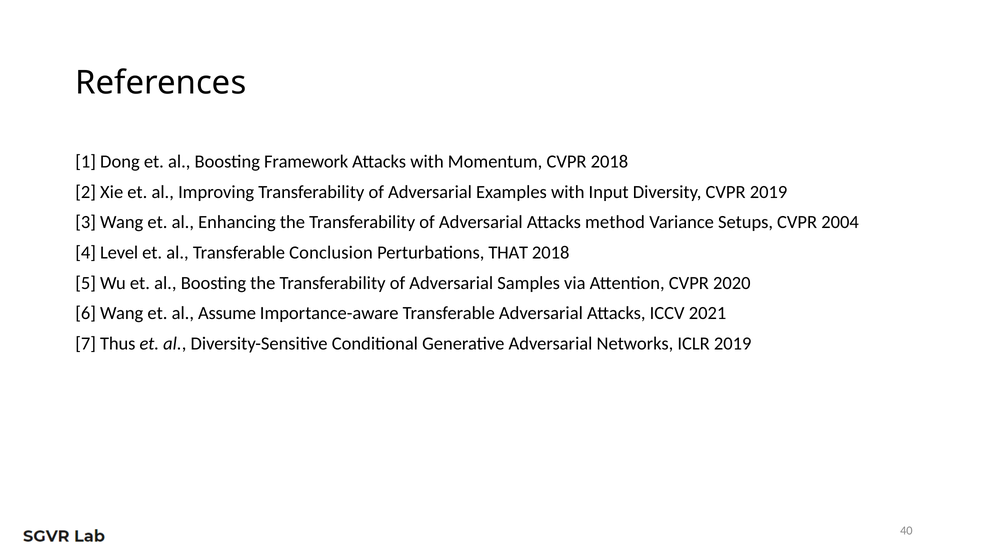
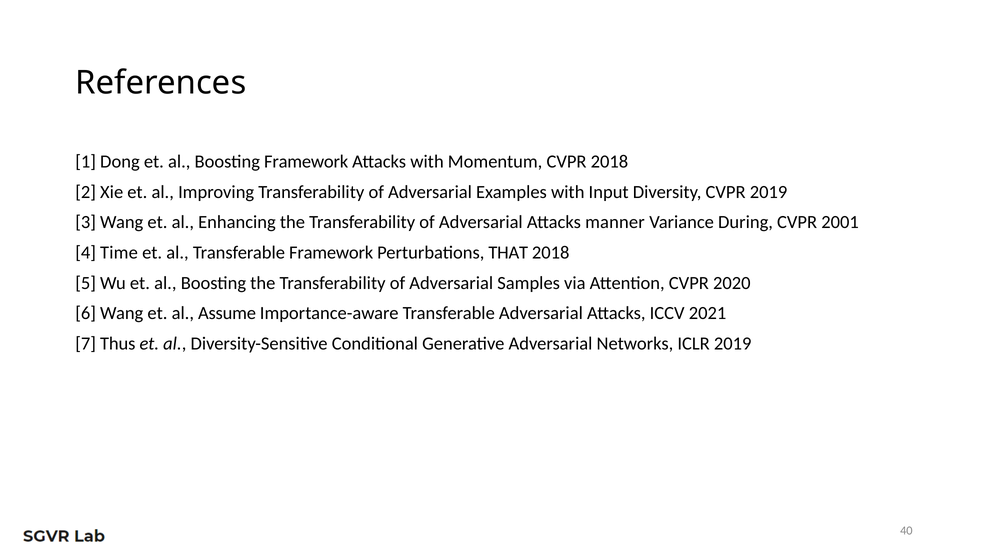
method: method -> manner (615, 222)
Setups: Setups -> During (746, 222)
2004: 2004 -> 2001 (840, 222)
Level: Level -> Time (119, 252)
Transferable Conclusion: Conclusion -> Framework (331, 252)
